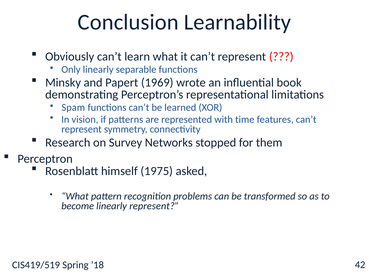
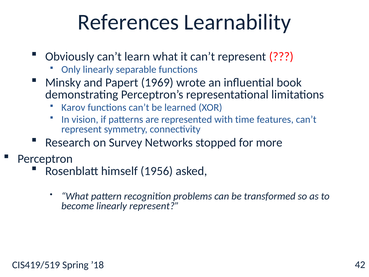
Conclusion: Conclusion -> References (128, 22)
Spam: Spam -> Karov (73, 107)
them: them -> more (269, 142)
1975: 1975 -> 1956 (157, 171)
